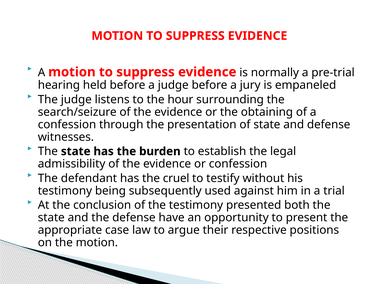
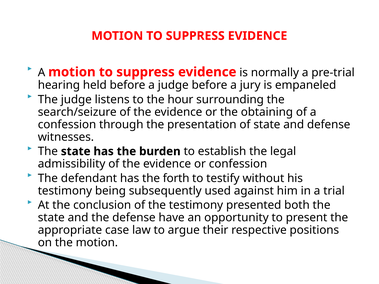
cruel: cruel -> forth (176, 178)
